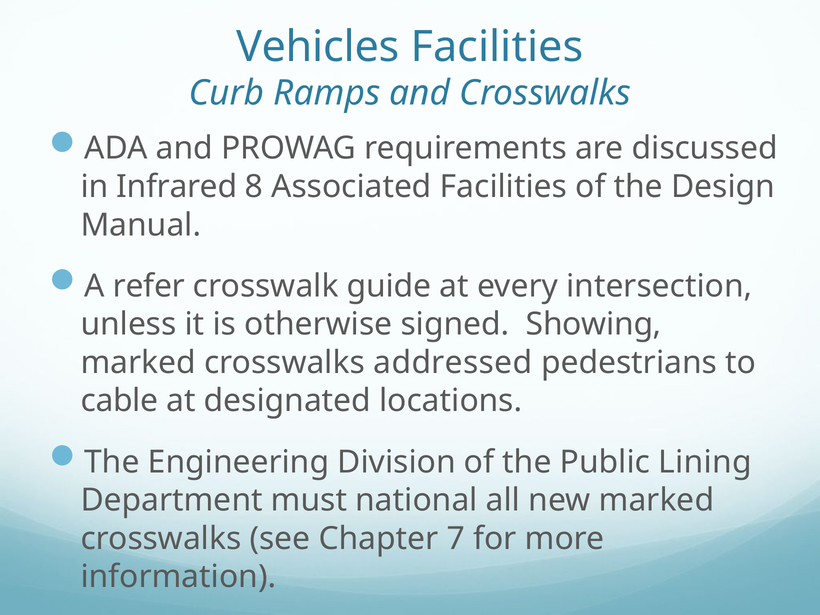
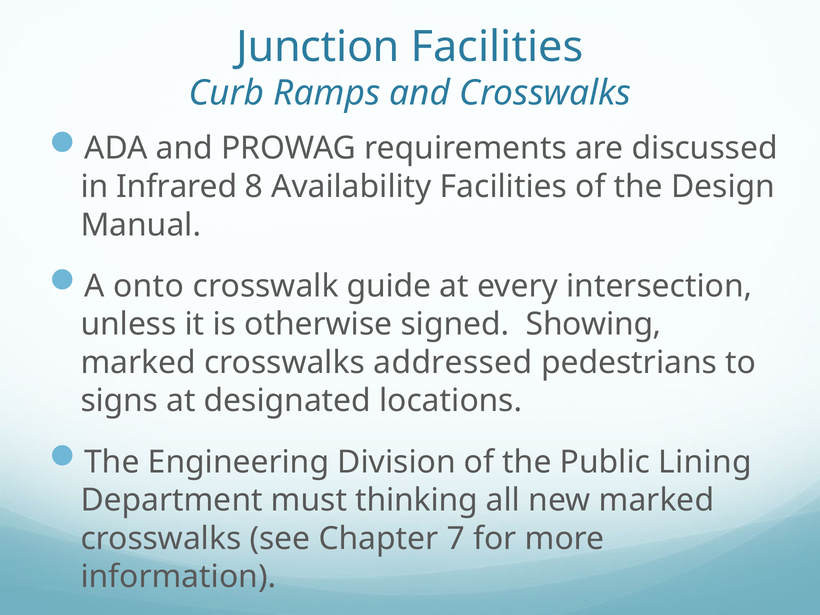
Vehicles: Vehicles -> Junction (318, 47)
Associated: Associated -> Availability (351, 187)
refer: refer -> onto (149, 286)
cable: cable -> signs (119, 401)
national: national -> thinking (417, 500)
